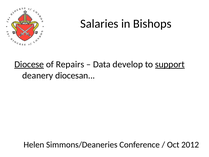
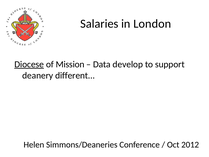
Bishops: Bishops -> London (152, 24)
Repairs: Repairs -> Mission (70, 64)
support underline: present -> none (170, 64)
diocesan: diocesan -> different (75, 75)
